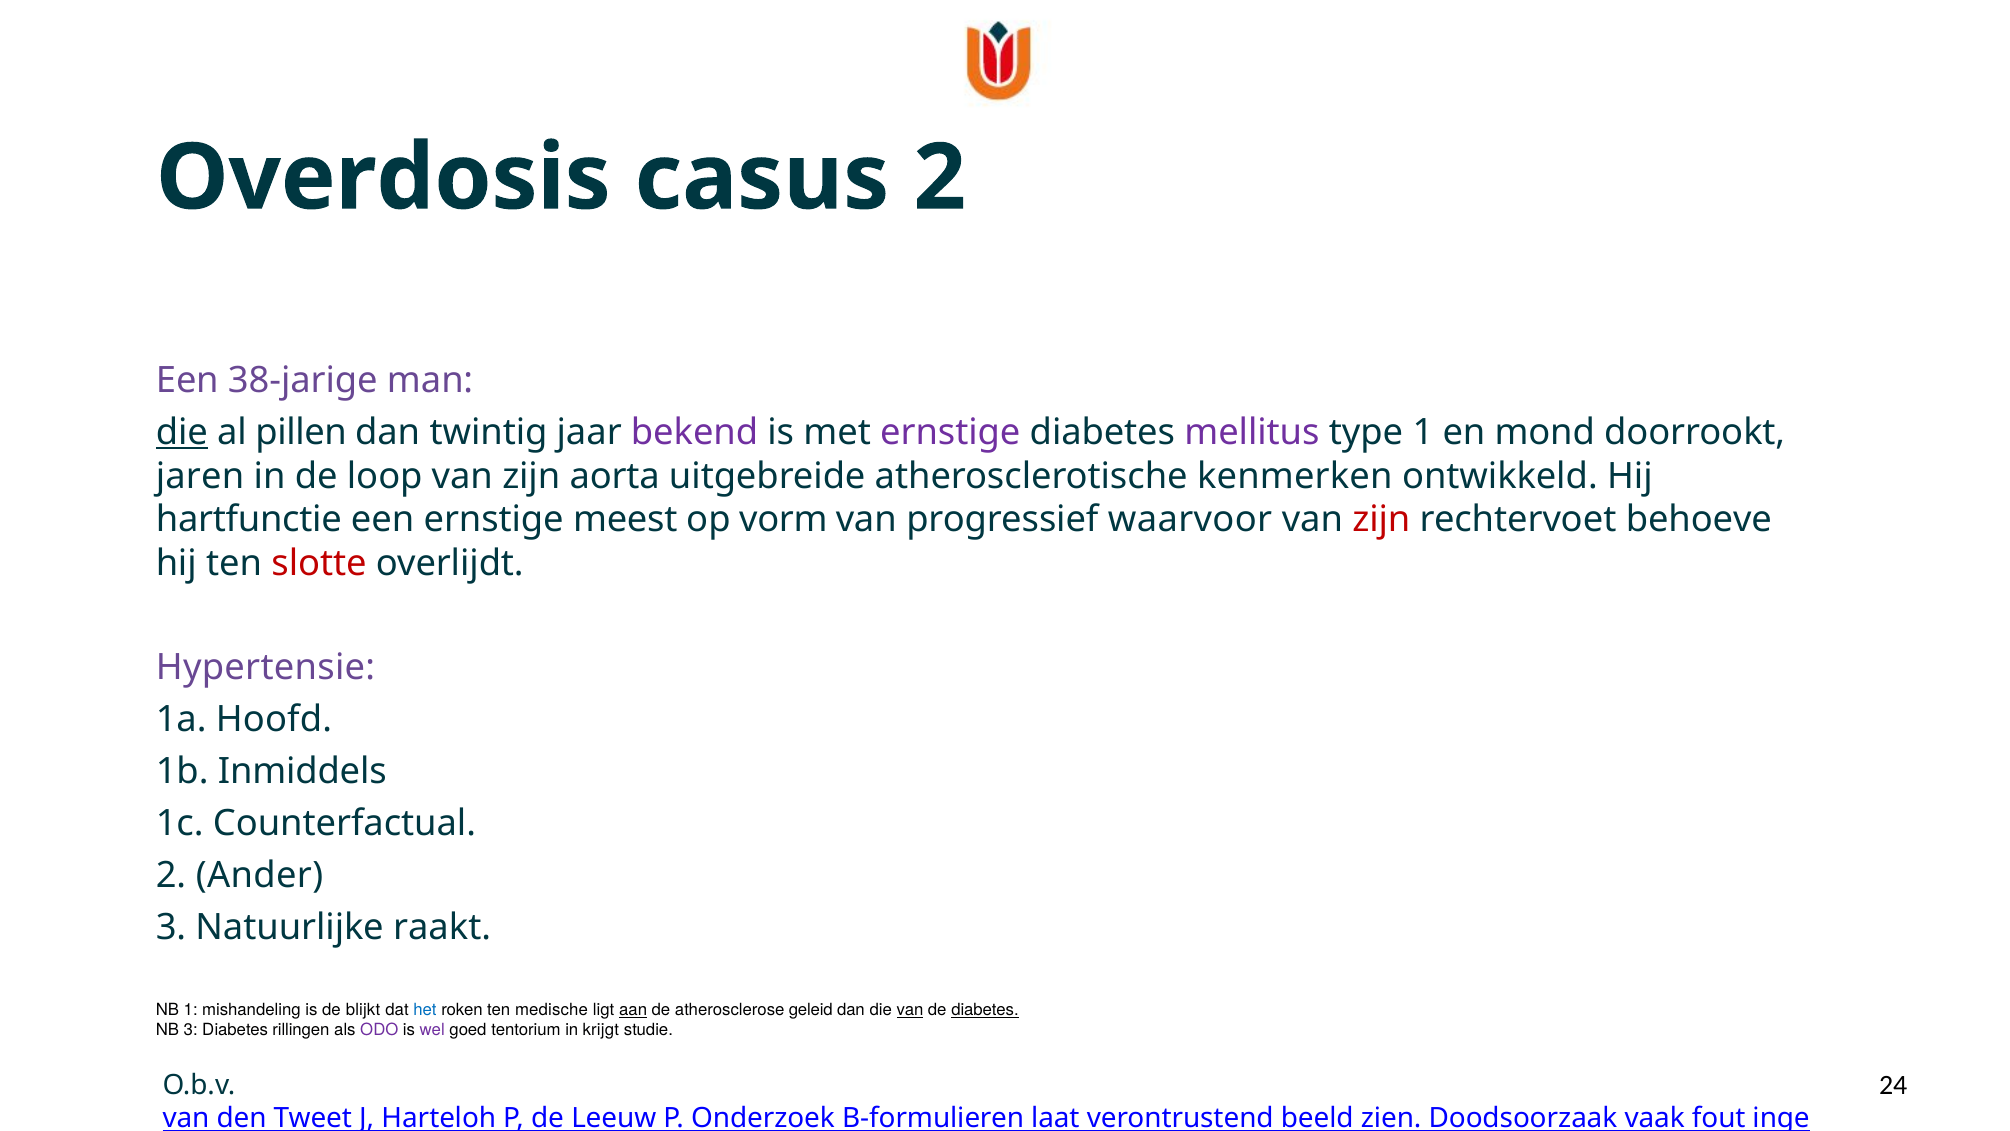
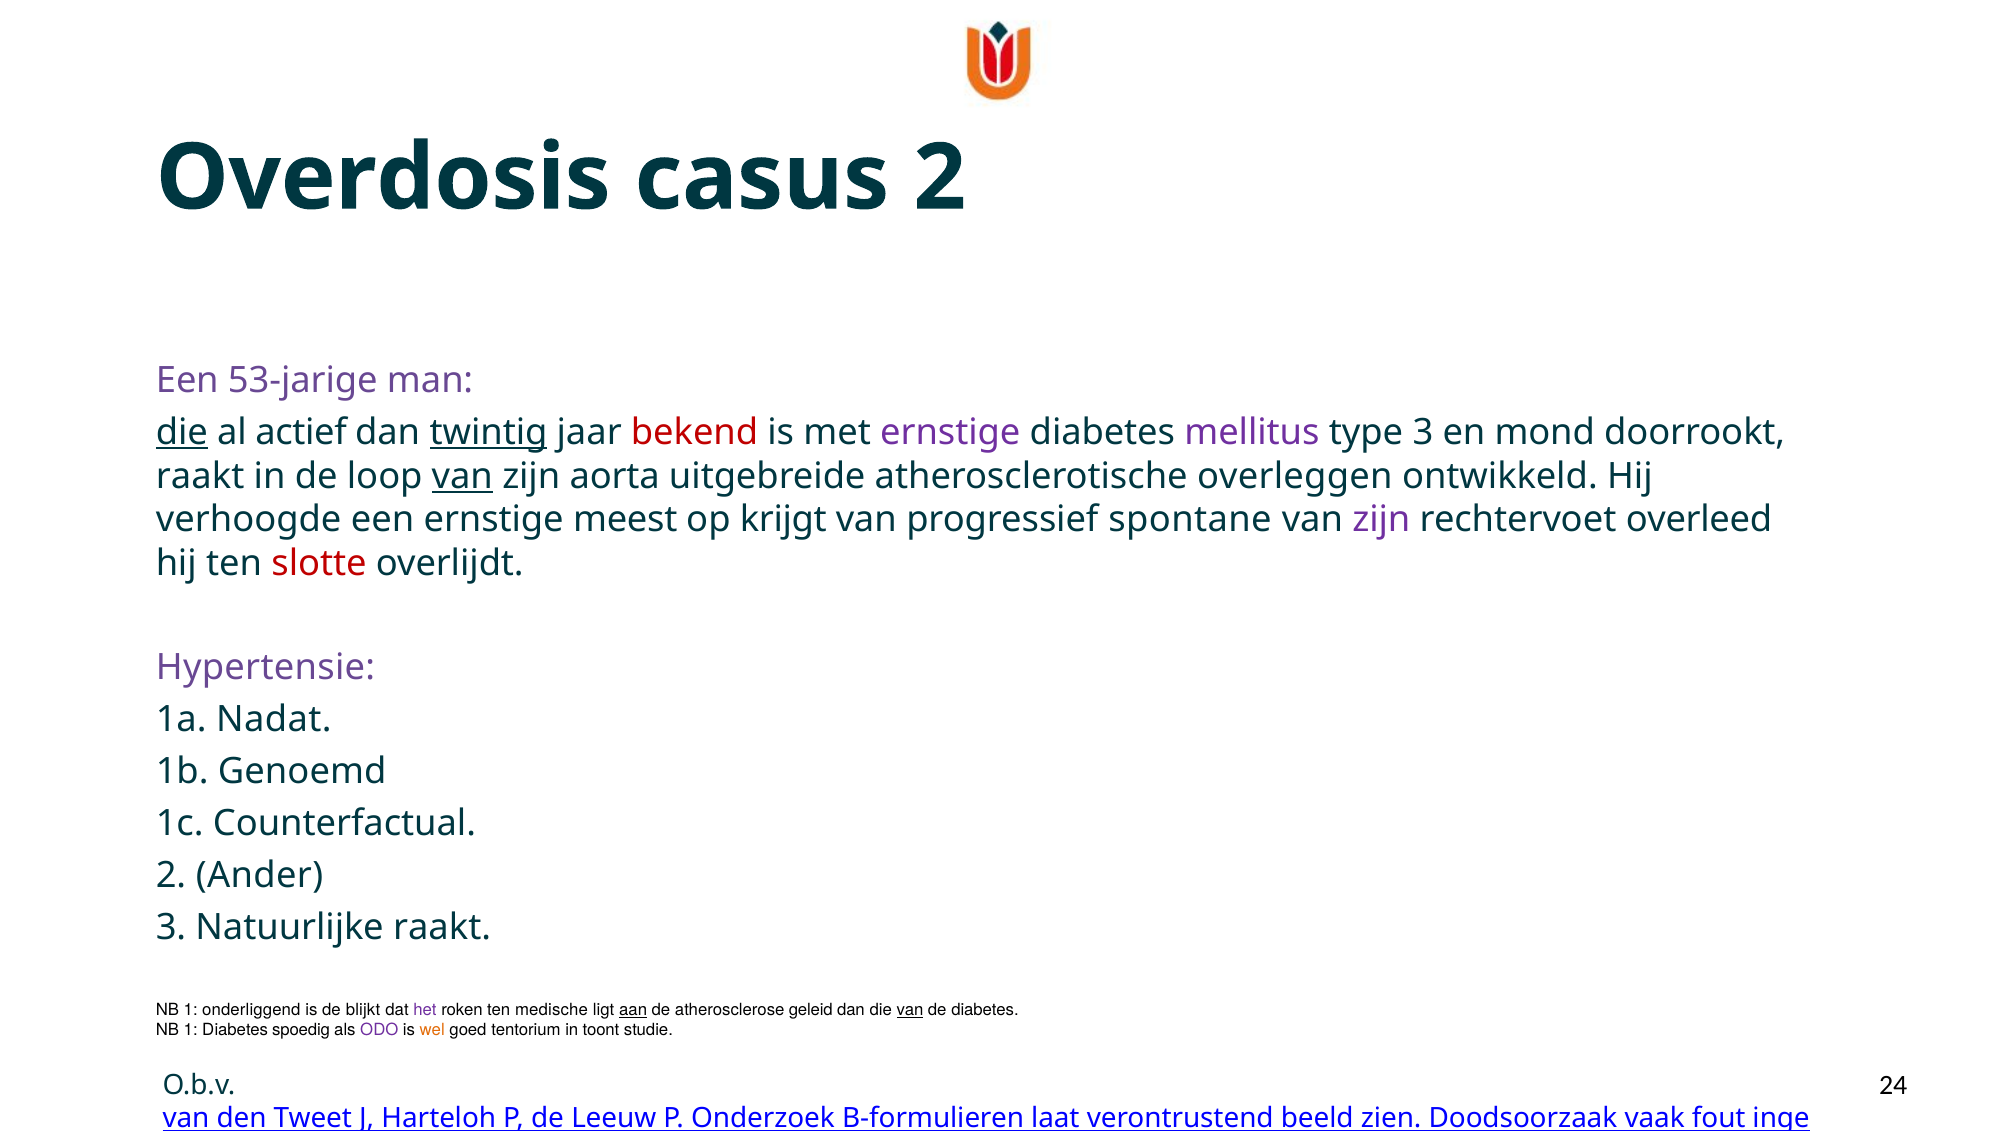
38-jarige: 38-jarige -> 53-jarige (303, 380)
pillen: pillen -> actief (301, 432)
twintig underline: none -> present (489, 432)
bekend colour: purple -> red (695, 432)
type 1: 1 -> 3 (1423, 432)
jaren: jaren -> raakt (200, 476)
van underline: none -> present (462, 476)
kenmerken: kenmerken -> overleggen (1295, 476)
hartfunctie: hartfunctie -> verhoogde (249, 520)
vorm: vorm -> krijgt (783, 520)
waarvoor: waarvoor -> spontane (1190, 520)
zijn colour: red -> purple (1381, 520)
behoeve: behoeve -> overleed (1699, 520)
Hoofd: Hoofd -> Nadat (274, 719)
Inmiddels: Inmiddels -> Genoemd (302, 771)
mishandeling: mishandeling -> onderliggend (251, 1010)
het colour: blue -> purple (425, 1010)
diabetes underline: present -> none (985, 1010)
3: 3 -> 1 (191, 1030)
rillingen: rillingen -> spoedig (301, 1030)
wel colour: purple -> orange (432, 1030)
krijgt: krijgt -> toont (601, 1030)
